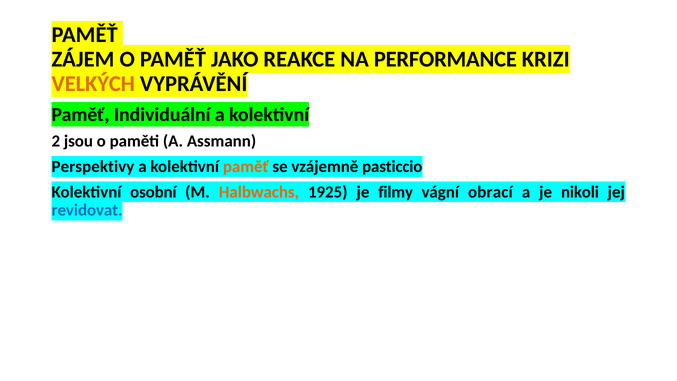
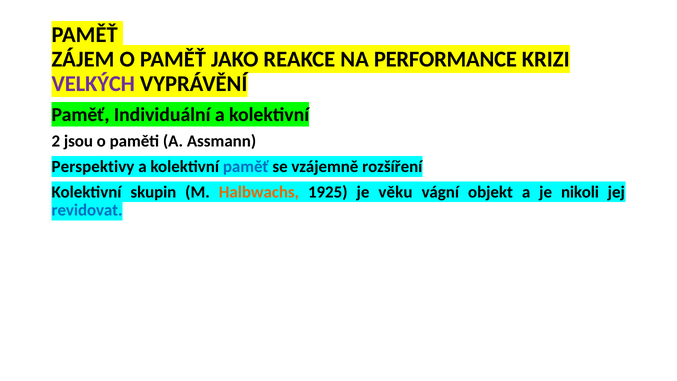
VELKÝCH colour: orange -> purple (93, 84)
paměť colour: orange -> blue (246, 167)
pasticcio: pasticcio -> rozšíření (392, 167)
osobní: osobní -> skupin (153, 192)
filmy: filmy -> věku (396, 192)
obrací: obrací -> objekt (490, 192)
